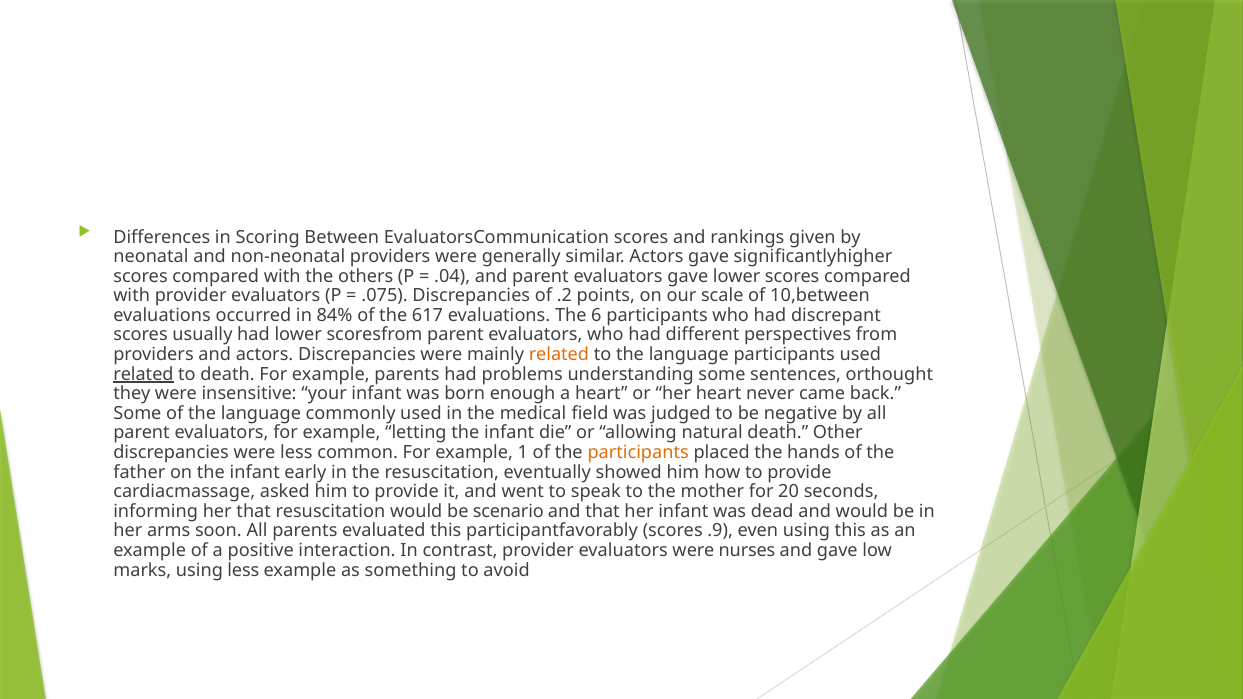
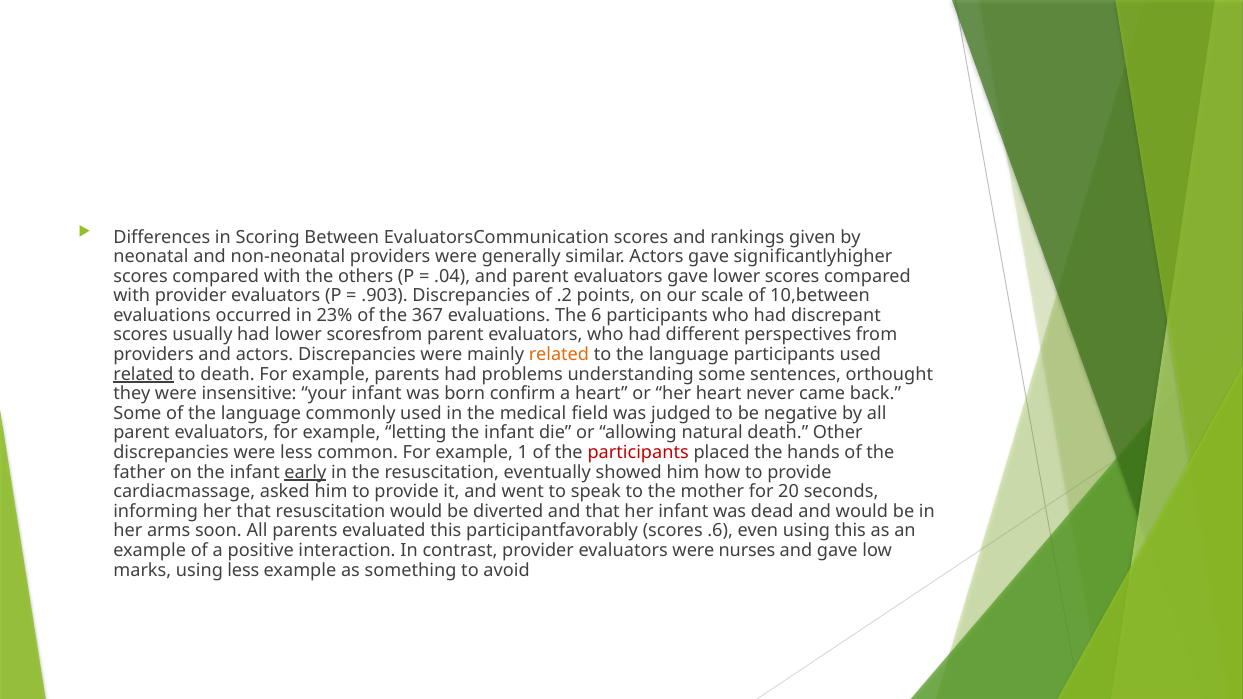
.075: .075 -> .903 (385, 296)
84%: 84% -> 23% (335, 315)
617: 617 -> 367 (428, 315)
enough: enough -> conﬁrm (523, 394)
participants colour: orange -> red (638, 453)
early underline: none -> present (305, 472)
scenario: scenario -> diverted (508, 511)
.9: .9 -> .6 (720, 531)
